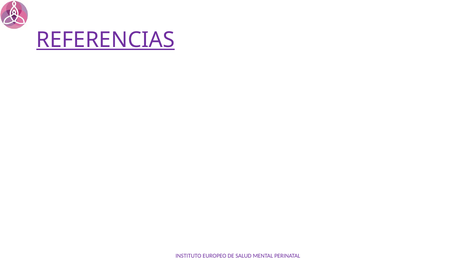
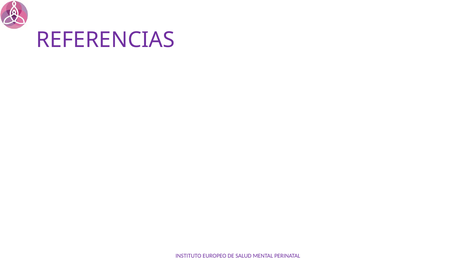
REFERENCIAS underline: present -> none (106, 40)
